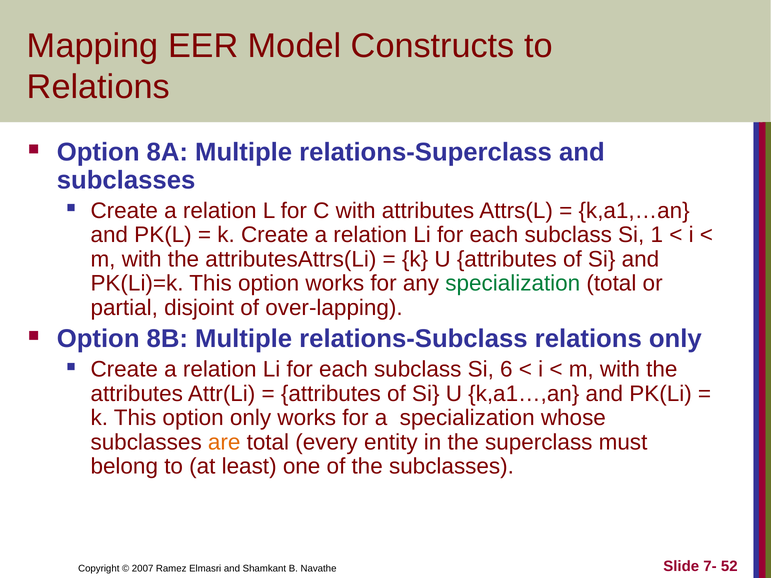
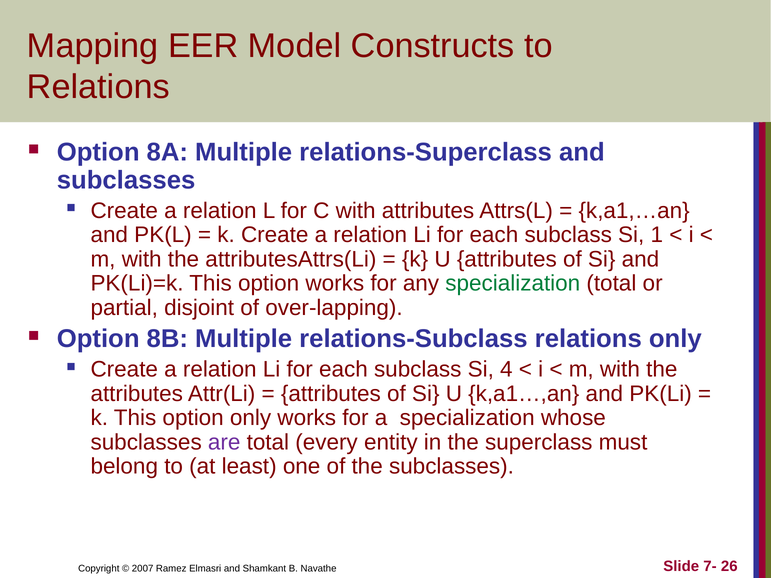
6: 6 -> 4 (506, 370)
are colour: orange -> purple (224, 442)
52: 52 -> 26 (729, 566)
